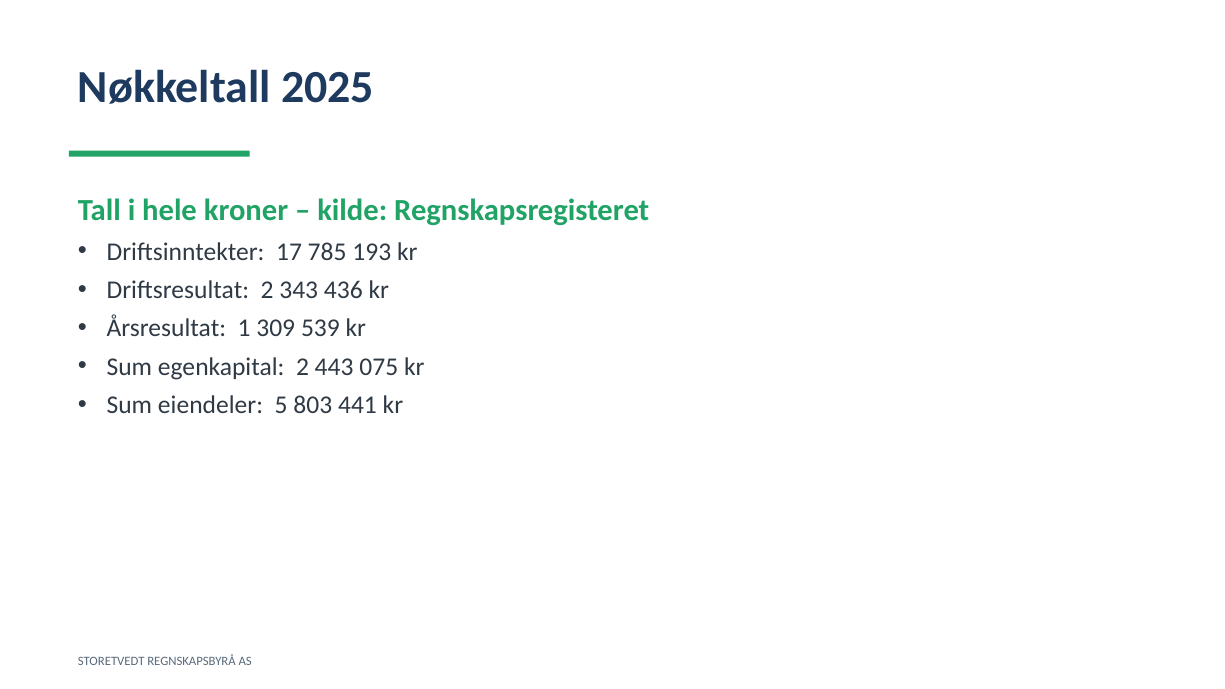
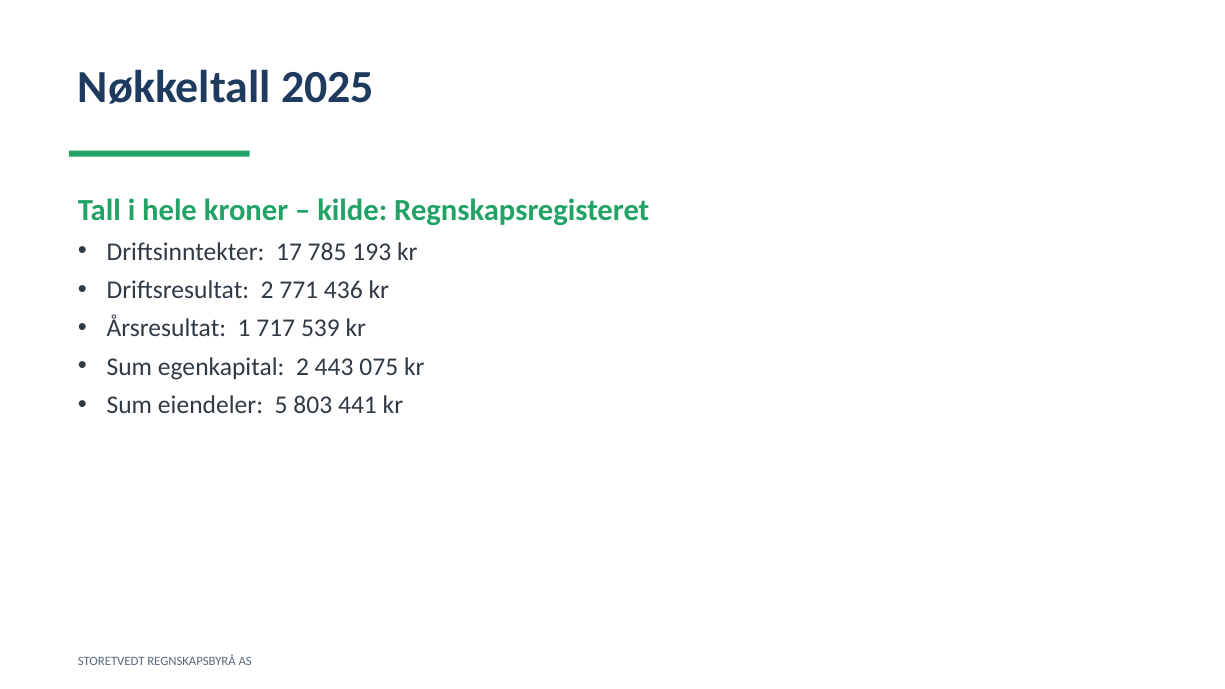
343: 343 -> 771 (299, 290)
309: 309 -> 717 (276, 329)
